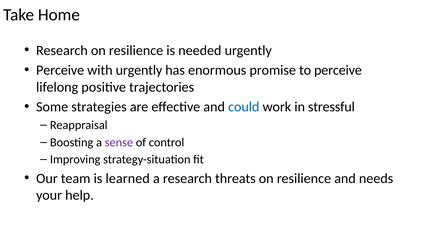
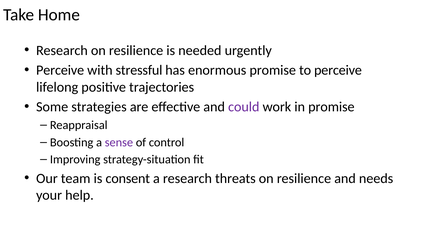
with urgently: urgently -> stressful (139, 70)
could colour: blue -> purple (244, 107)
in stressful: stressful -> promise (331, 107)
learned: learned -> consent (128, 178)
